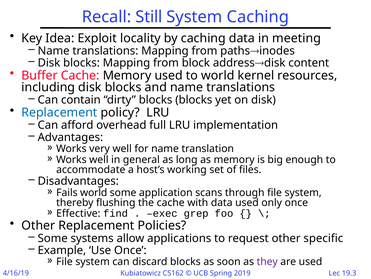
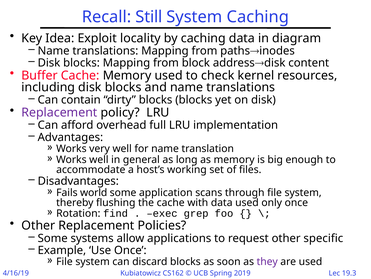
meeting: meeting -> diagram (297, 38)
to world: world -> check (218, 75)
Replacement colour: blue -> purple (59, 112)
Effective: Effective -> Rotation (78, 213)
